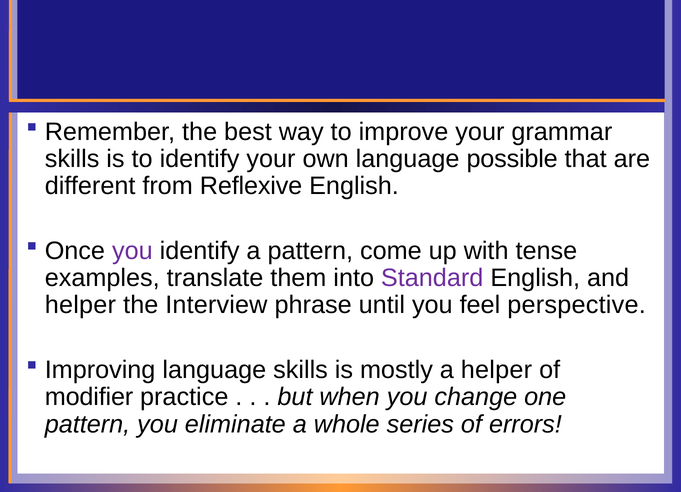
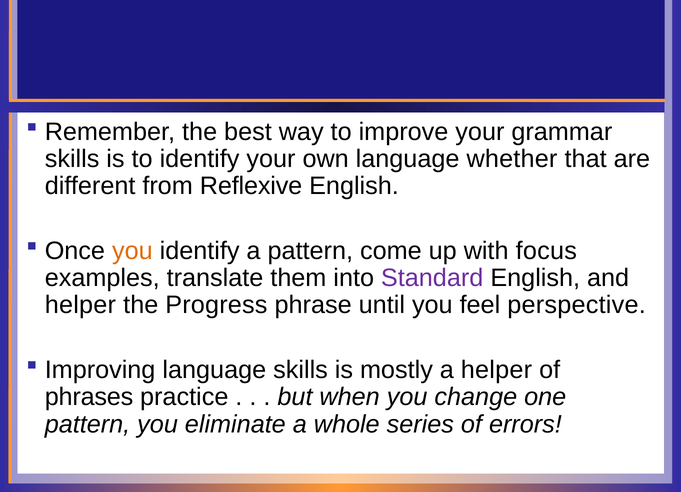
possible: possible -> whether (512, 159)
you colour: purple -> orange (132, 251)
tense: tense -> focus (546, 251)
Interview: Interview -> Progress (216, 305)
modifier: modifier -> phrases (89, 397)
